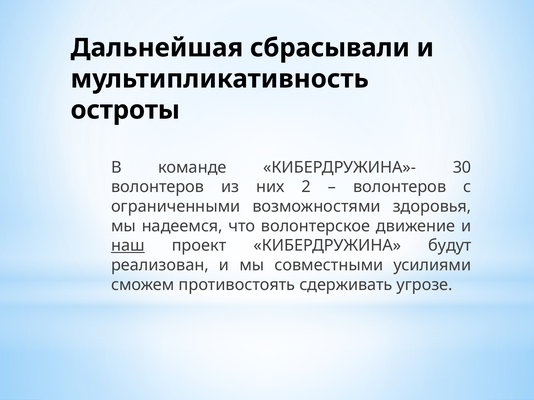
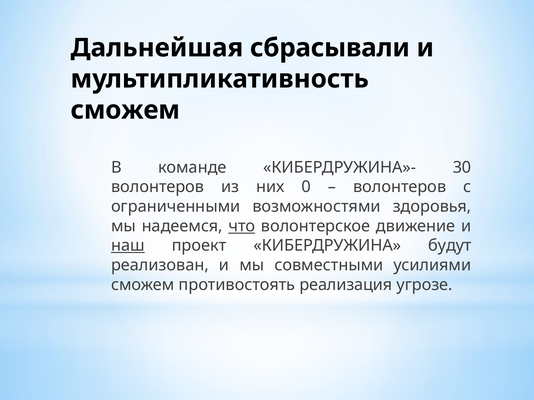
остроты: остроты -> сможем (125, 110)
2: 2 -> 0 (306, 187)
что underline: none -> present (242, 226)
сдерживать: сдерживать -> реализация (346, 285)
